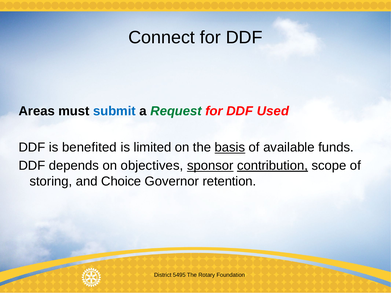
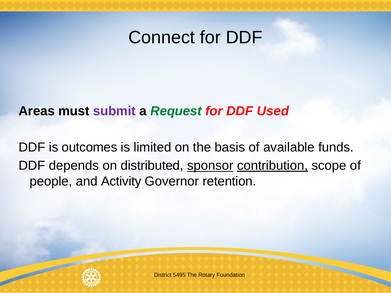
submit colour: blue -> purple (114, 111)
benefited: benefited -> outcomes (90, 148)
basis underline: present -> none (230, 148)
objectives: objectives -> distributed (152, 166)
storing: storing -> people (51, 181)
Choice: Choice -> Activity (121, 181)
